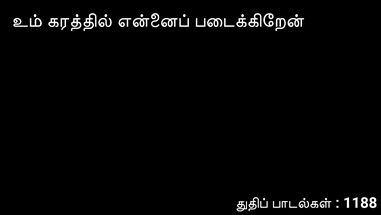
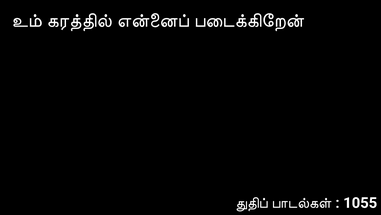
1188: 1188 -> 1055 (360, 202)
